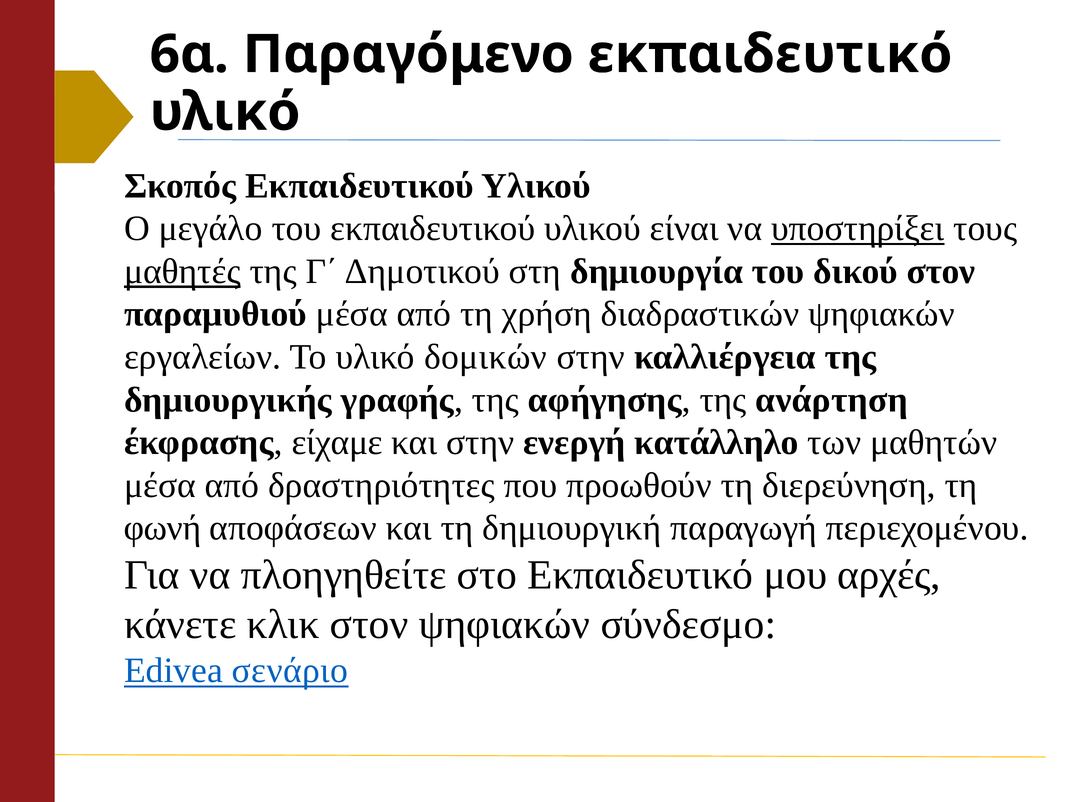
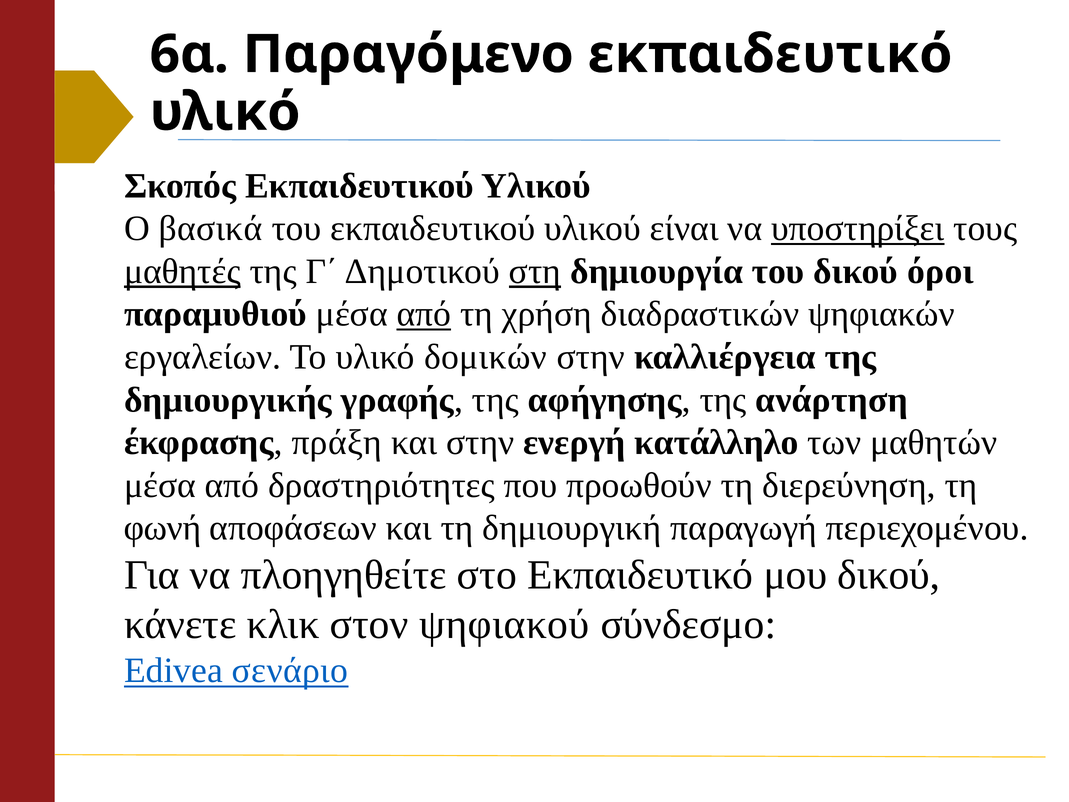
μεγάλο: μεγάλο -> βασικά (210, 229)
στη underline: none -> present (535, 271)
δικού στον: στον -> όροι (941, 271)
από underline: none -> present (424, 314)
είχαμε: είχαμε -> πράξη (337, 442)
μου αρχές: αρχές -> δικού (889, 575)
στον ψηφιακών: ψηφιακών -> ψηφιακού (504, 625)
